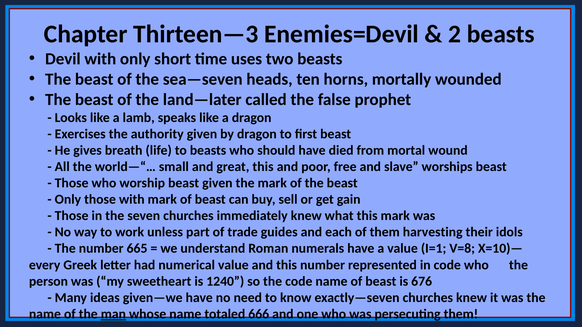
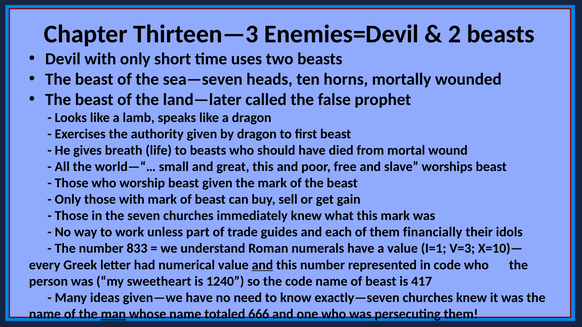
harvesting: harvesting -> financially (433, 232)
665: 665 -> 833 (137, 249)
V=8: V=8 -> V=3 (462, 249)
and underline: none -> present (262, 265)
676: 676 -> 417 (422, 282)
